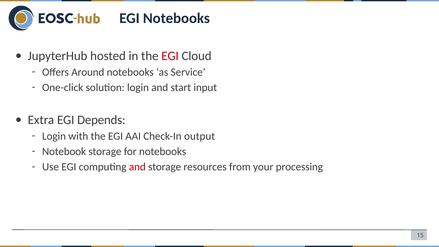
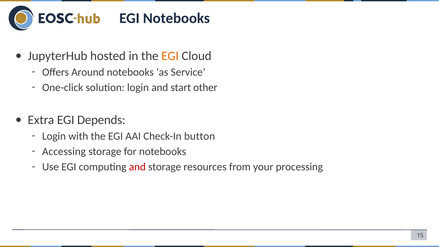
EGI colour: red -> orange (170, 56)
input: input -> other (205, 88)
output: output -> button (200, 136)
Notebook: Notebook -> Accessing (64, 152)
